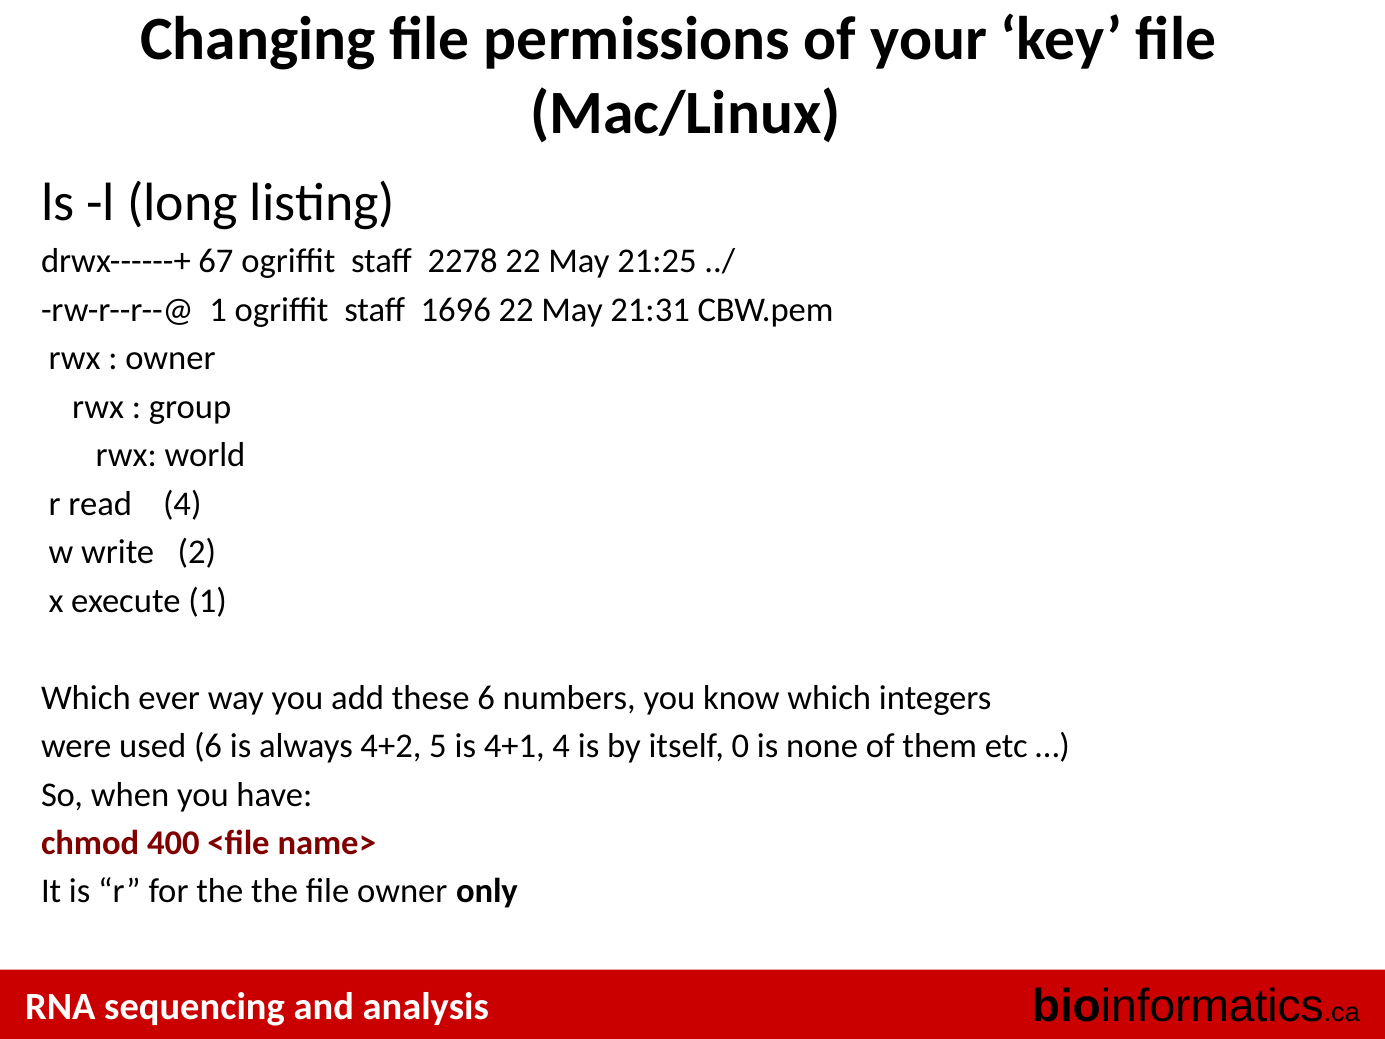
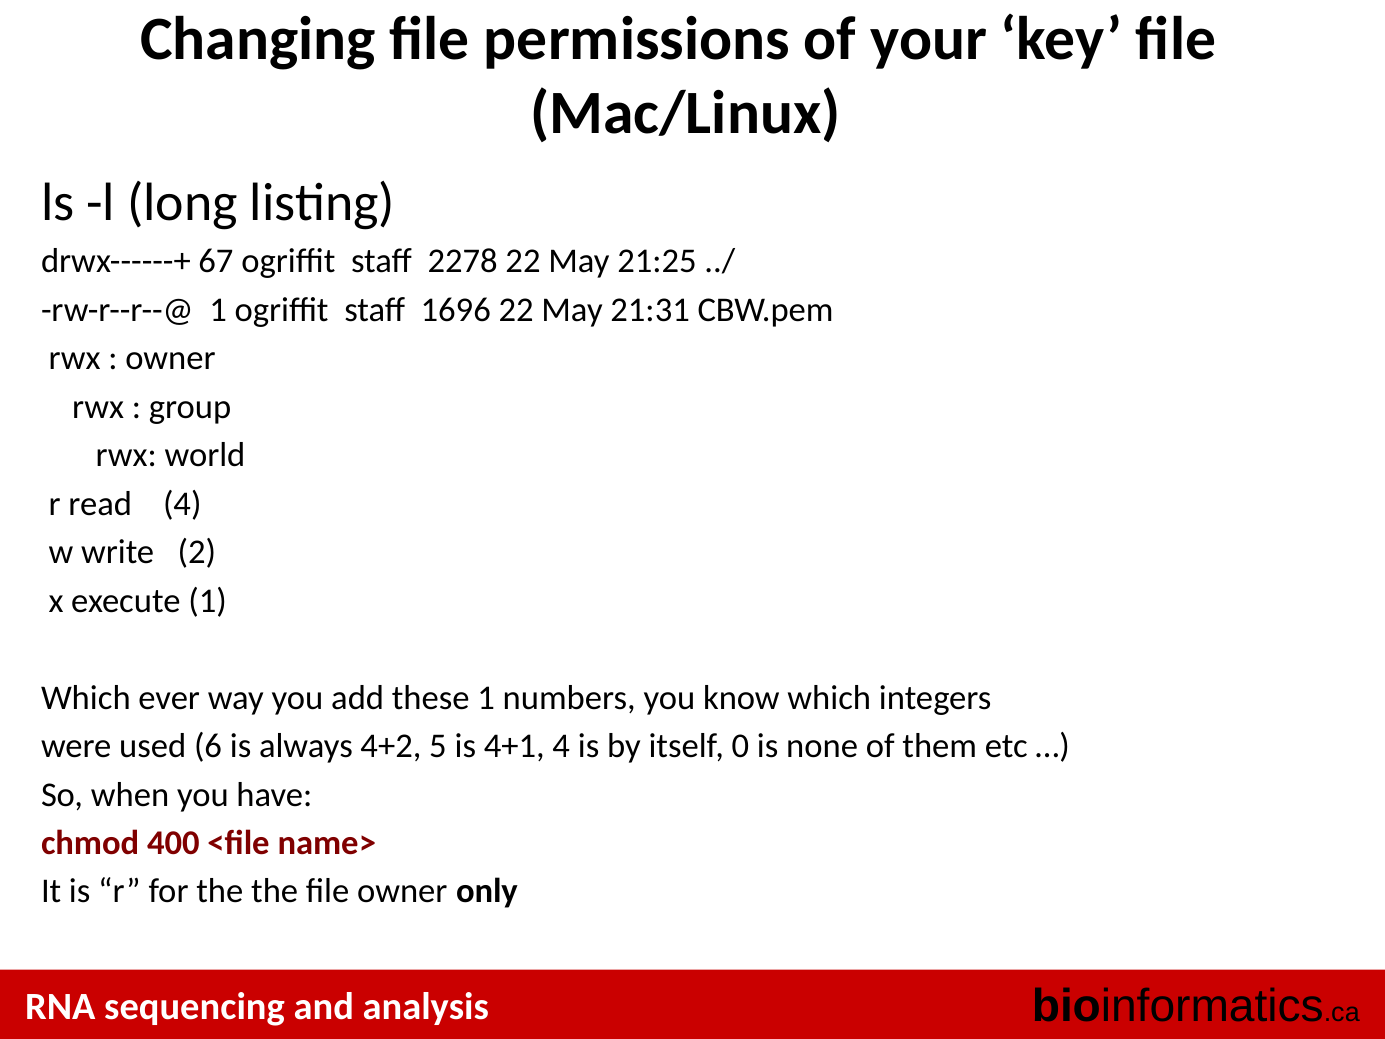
these 6: 6 -> 1 (486, 697)
